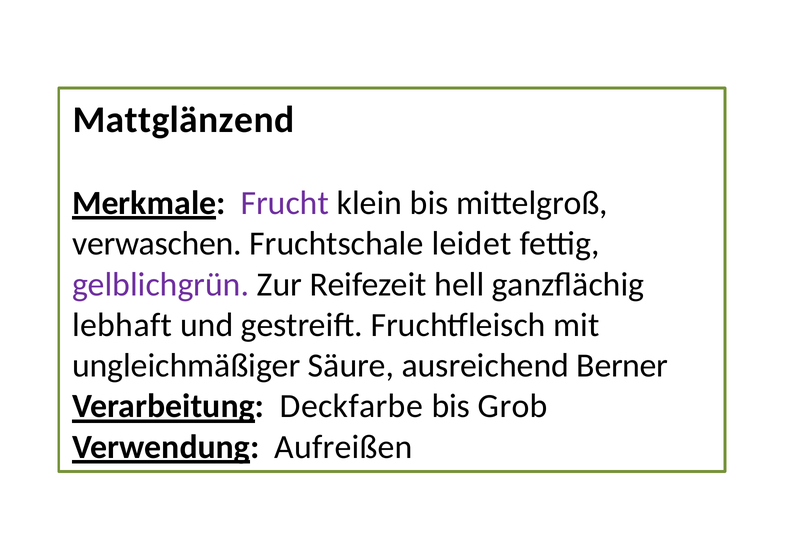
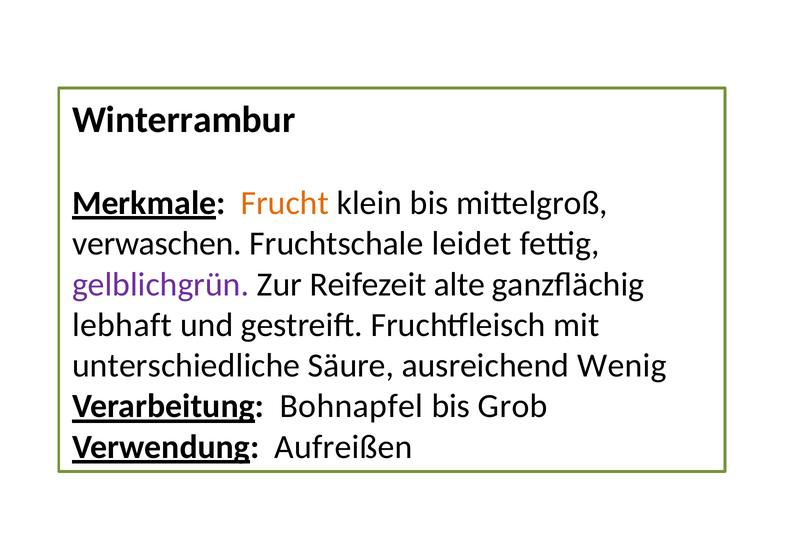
Mattglänzend: Mattglänzend -> Winterrambur (184, 120)
Frucht colour: purple -> orange (285, 203)
hell: hell -> alte (460, 284)
ungleichmäßiger: ungleichmäßiger -> unterschiedliche (186, 365)
Berner: Berner -> Wenig (622, 365)
Deckfarbe: Deckfarbe -> Bohnapfel (351, 406)
